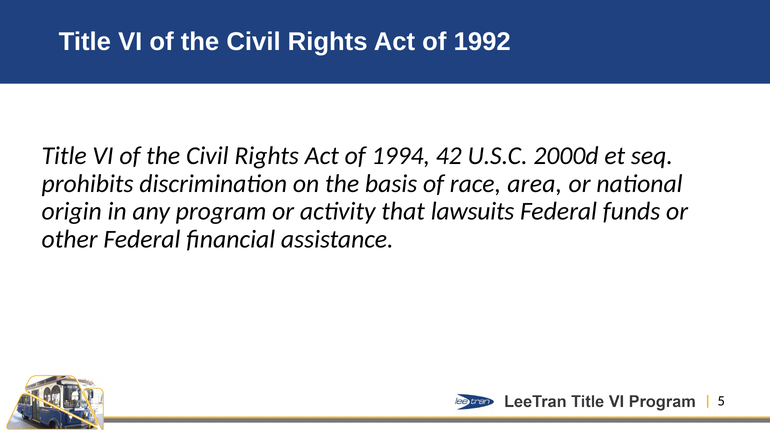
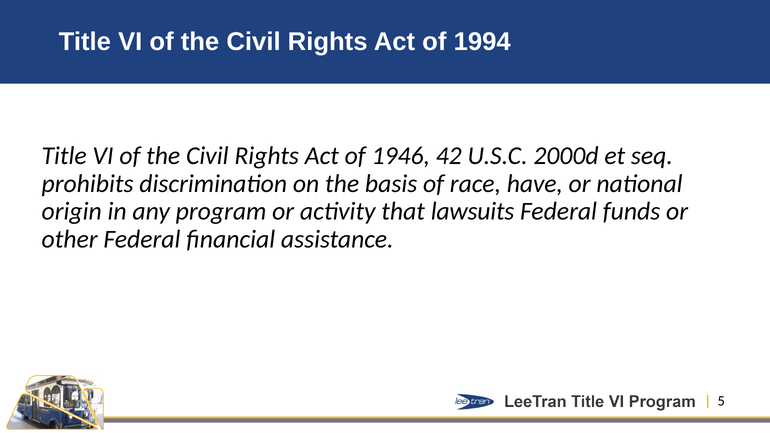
1992: 1992 -> 1994 (482, 42)
1994: 1994 -> 1946 (401, 156)
area: area -> have (535, 184)
